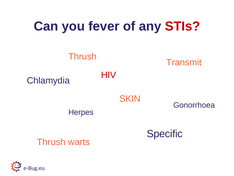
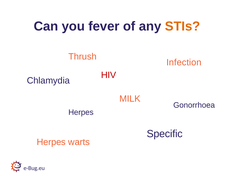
STIs colour: red -> orange (183, 26)
Transmit: Transmit -> Infection (184, 62)
SKIN: SKIN -> MILK (130, 98)
Thrush: Thrush -> Herpes (51, 142)
